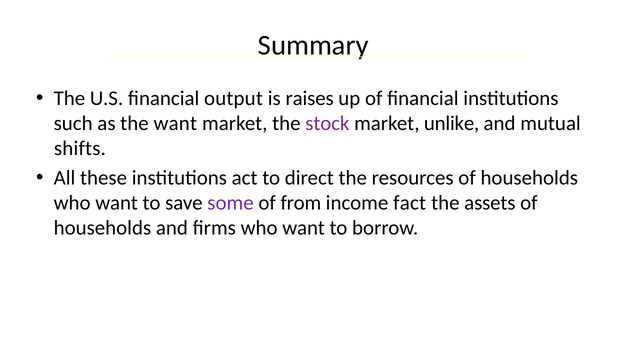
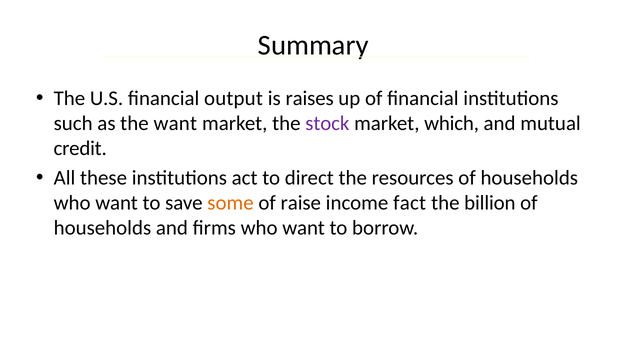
unlike: unlike -> which (452, 124)
shifts: shifts -> credit (80, 149)
some colour: purple -> orange (231, 203)
from: from -> raise (301, 203)
assets: assets -> billion (490, 203)
